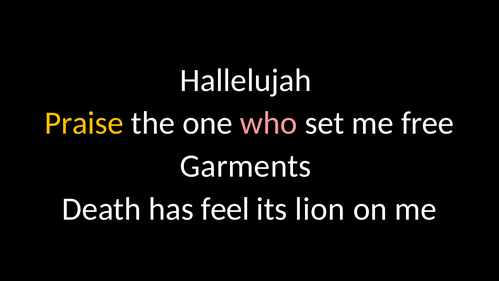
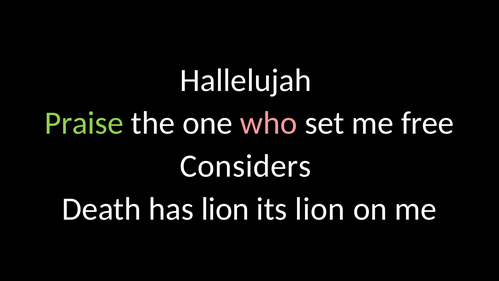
Praise colour: yellow -> light green (84, 123)
Garments: Garments -> Considers (246, 166)
has feel: feel -> lion (225, 209)
